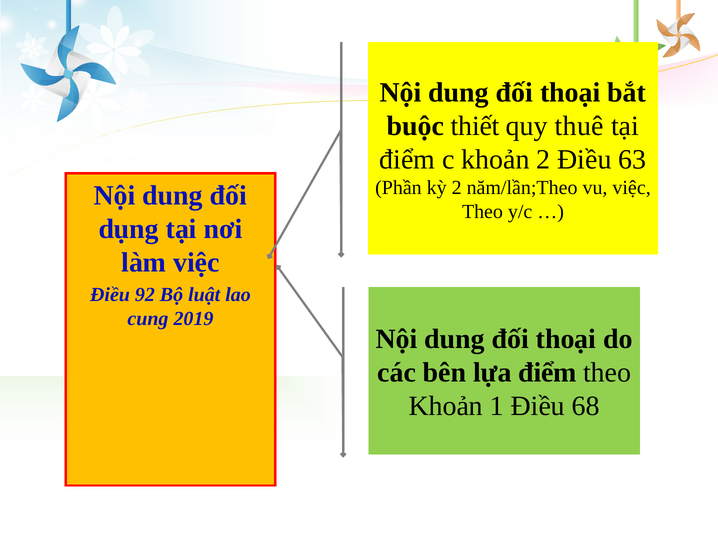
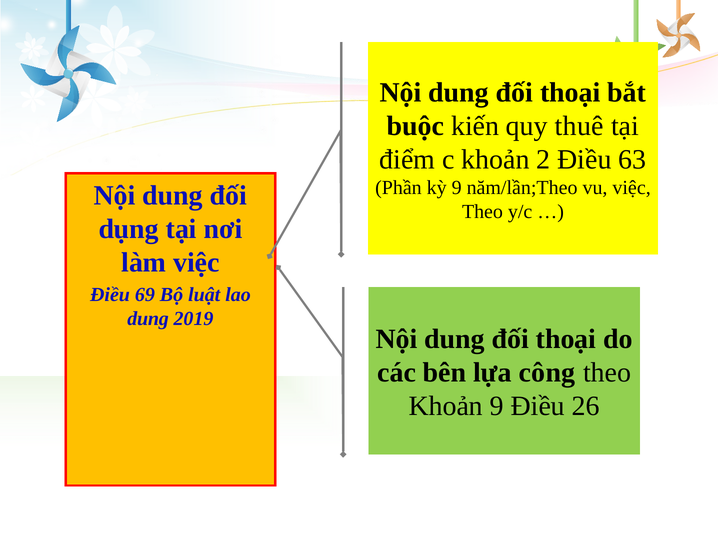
thiết: thiết -> kiến (475, 126)
kỳ 2: 2 -> 9 (457, 188)
92: 92 -> 69 (145, 295)
cung: cung -> dung (148, 319)
lựa điểm: điểm -> công (547, 373)
Khoản 1: 1 -> 9 (497, 406)
68: 68 -> 26 (586, 406)
